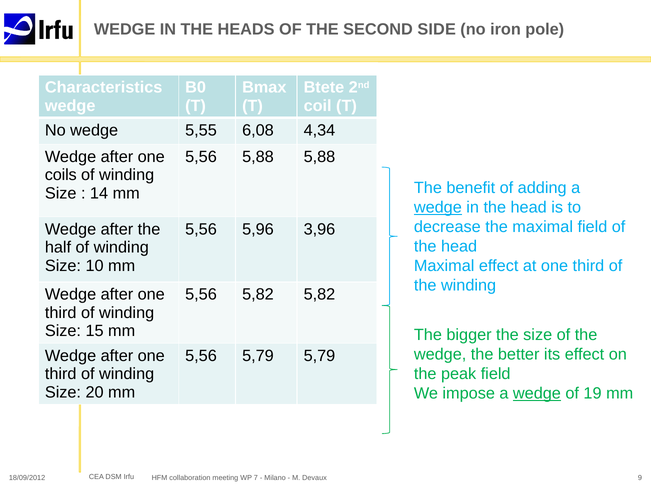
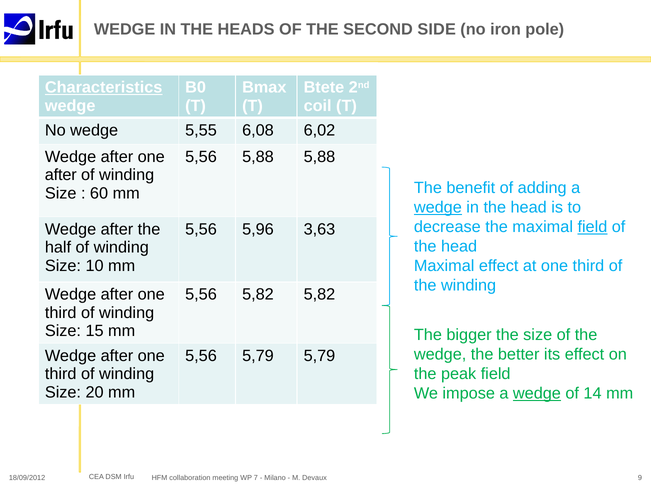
Characteristics underline: none -> present (104, 88)
4,34: 4,34 -> 6,02 (319, 131)
coils: coils -> after (61, 175)
14: 14 -> 60 (99, 193)
field underline: none -> present (592, 227)
3,96: 3,96 -> 3,63 (319, 229)
19: 19 -> 14 (593, 394)
